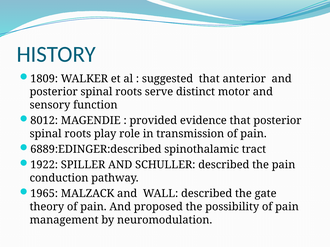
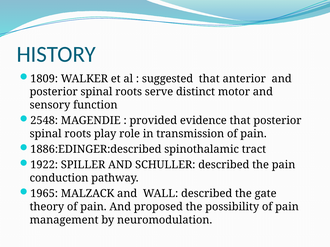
8012: 8012 -> 2548 (44, 121)
6889:EDINGER:described: 6889:EDINGER:described -> 1886:EDINGER:described (96, 150)
